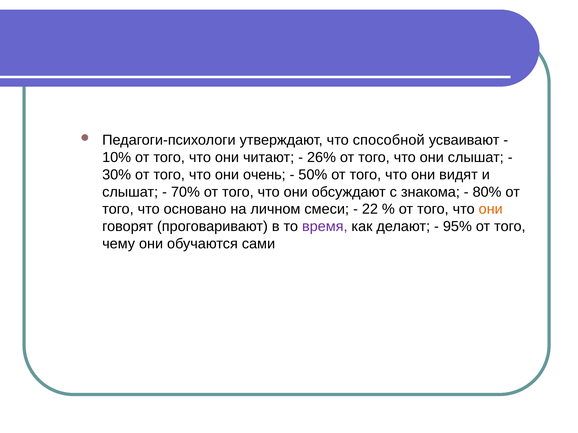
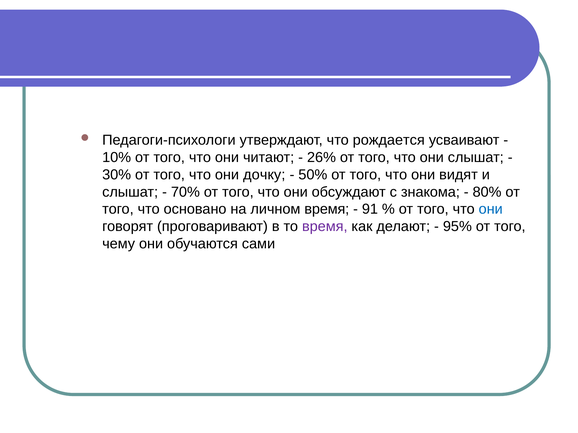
способной: способной -> рождается (389, 140)
очень: очень -> дочку (264, 175)
личном смеси: смеси -> время (327, 209)
22: 22 -> 91 (370, 209)
они colour: orange -> blue (491, 209)
